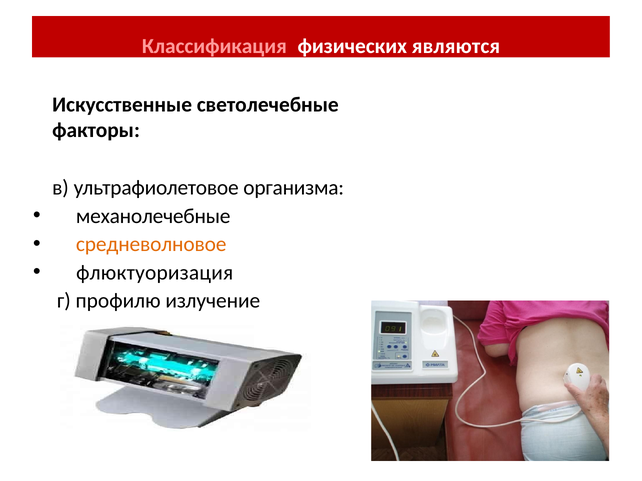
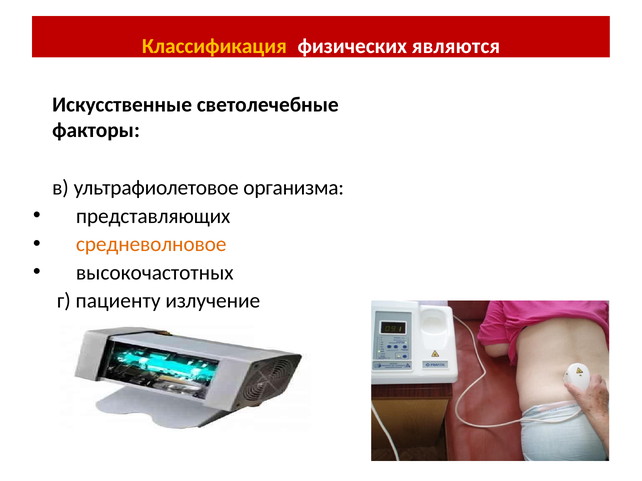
Классификация colour: pink -> yellow (214, 46)
механолечебные: механолечебные -> представляющих (153, 216)
флюктуоризация: флюктуоризация -> высокочастотных (155, 273)
профилю: профилю -> пациенту (118, 301)
